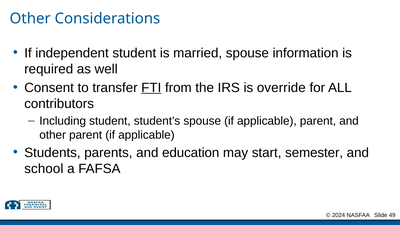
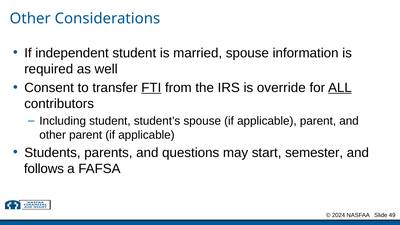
ALL underline: none -> present (340, 88)
education: education -> questions (191, 153)
school: school -> follows (44, 169)
